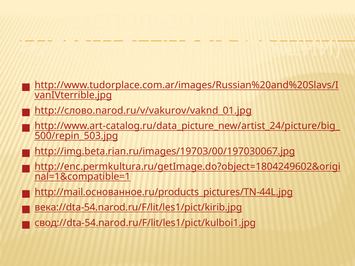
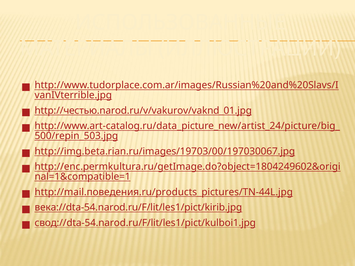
http://слово.narod.ru/v/vakurov/vaknd_01.jpg: http://слово.narod.ru/v/vakurov/vaknd_01.jpg -> http://честью.narod.ru/v/vakurov/vaknd_01.jpg (143, 111)
http://mail.основанное.ru/products_pictures/TN-44L.jpg: http://mail.основанное.ru/products_pictures/TN-44L.jpg -> http://mail.поведения.ru/products_pictures/TN-44L.jpg (164, 192)
